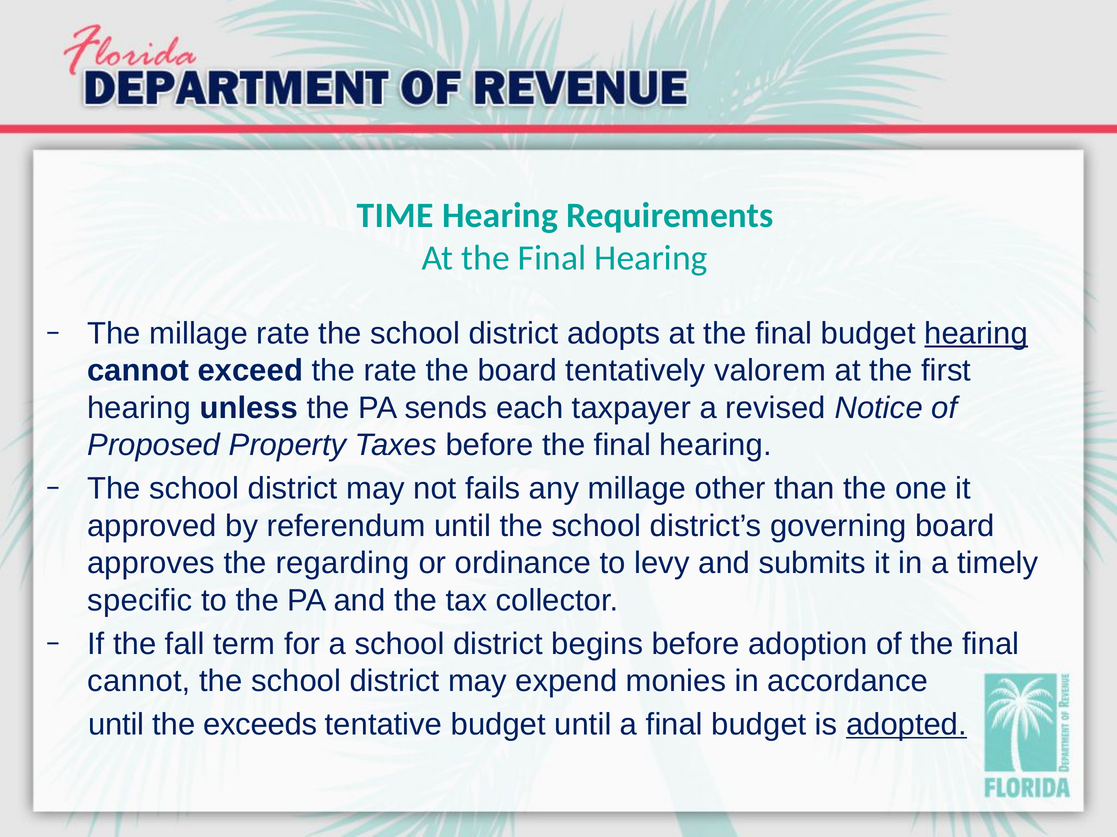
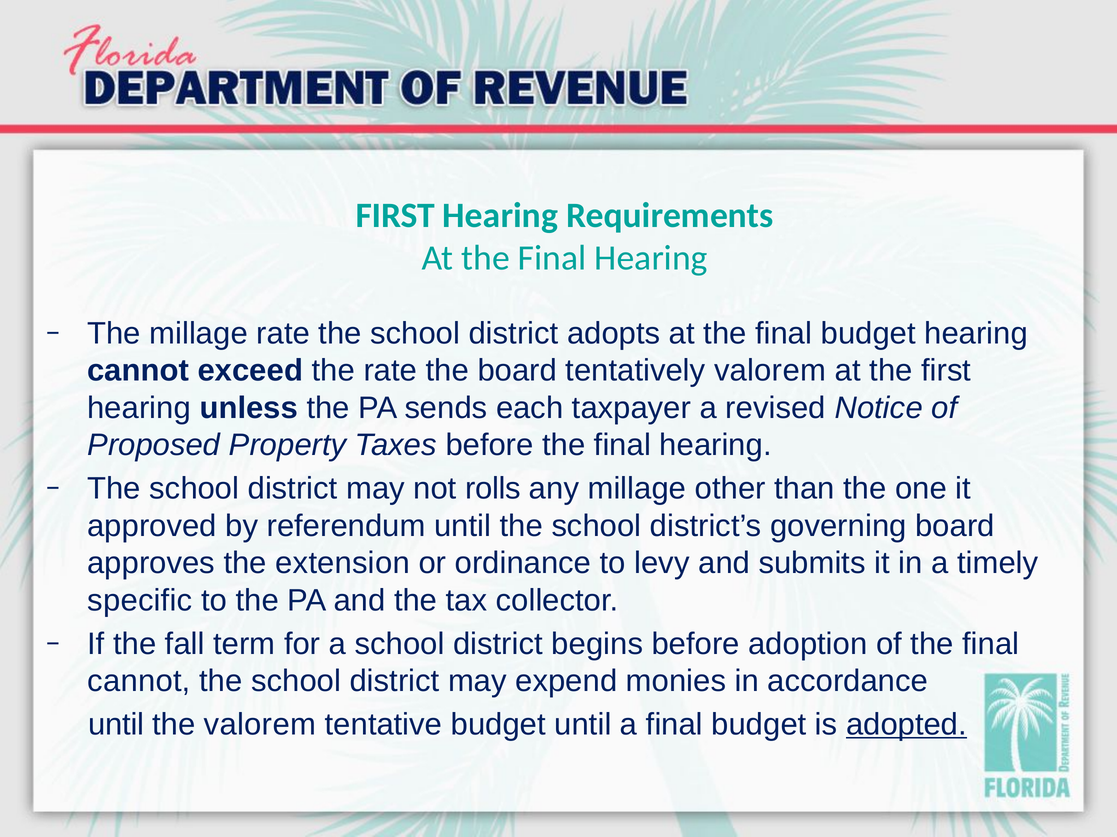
TIME: TIME -> FIRST (395, 216)
hearing underline: present -> none (976, 334)
fails: fails -> rolls (493, 489)
regarding: regarding -> extension (343, 564)
the exceeds: exceeds -> valorem (260, 725)
